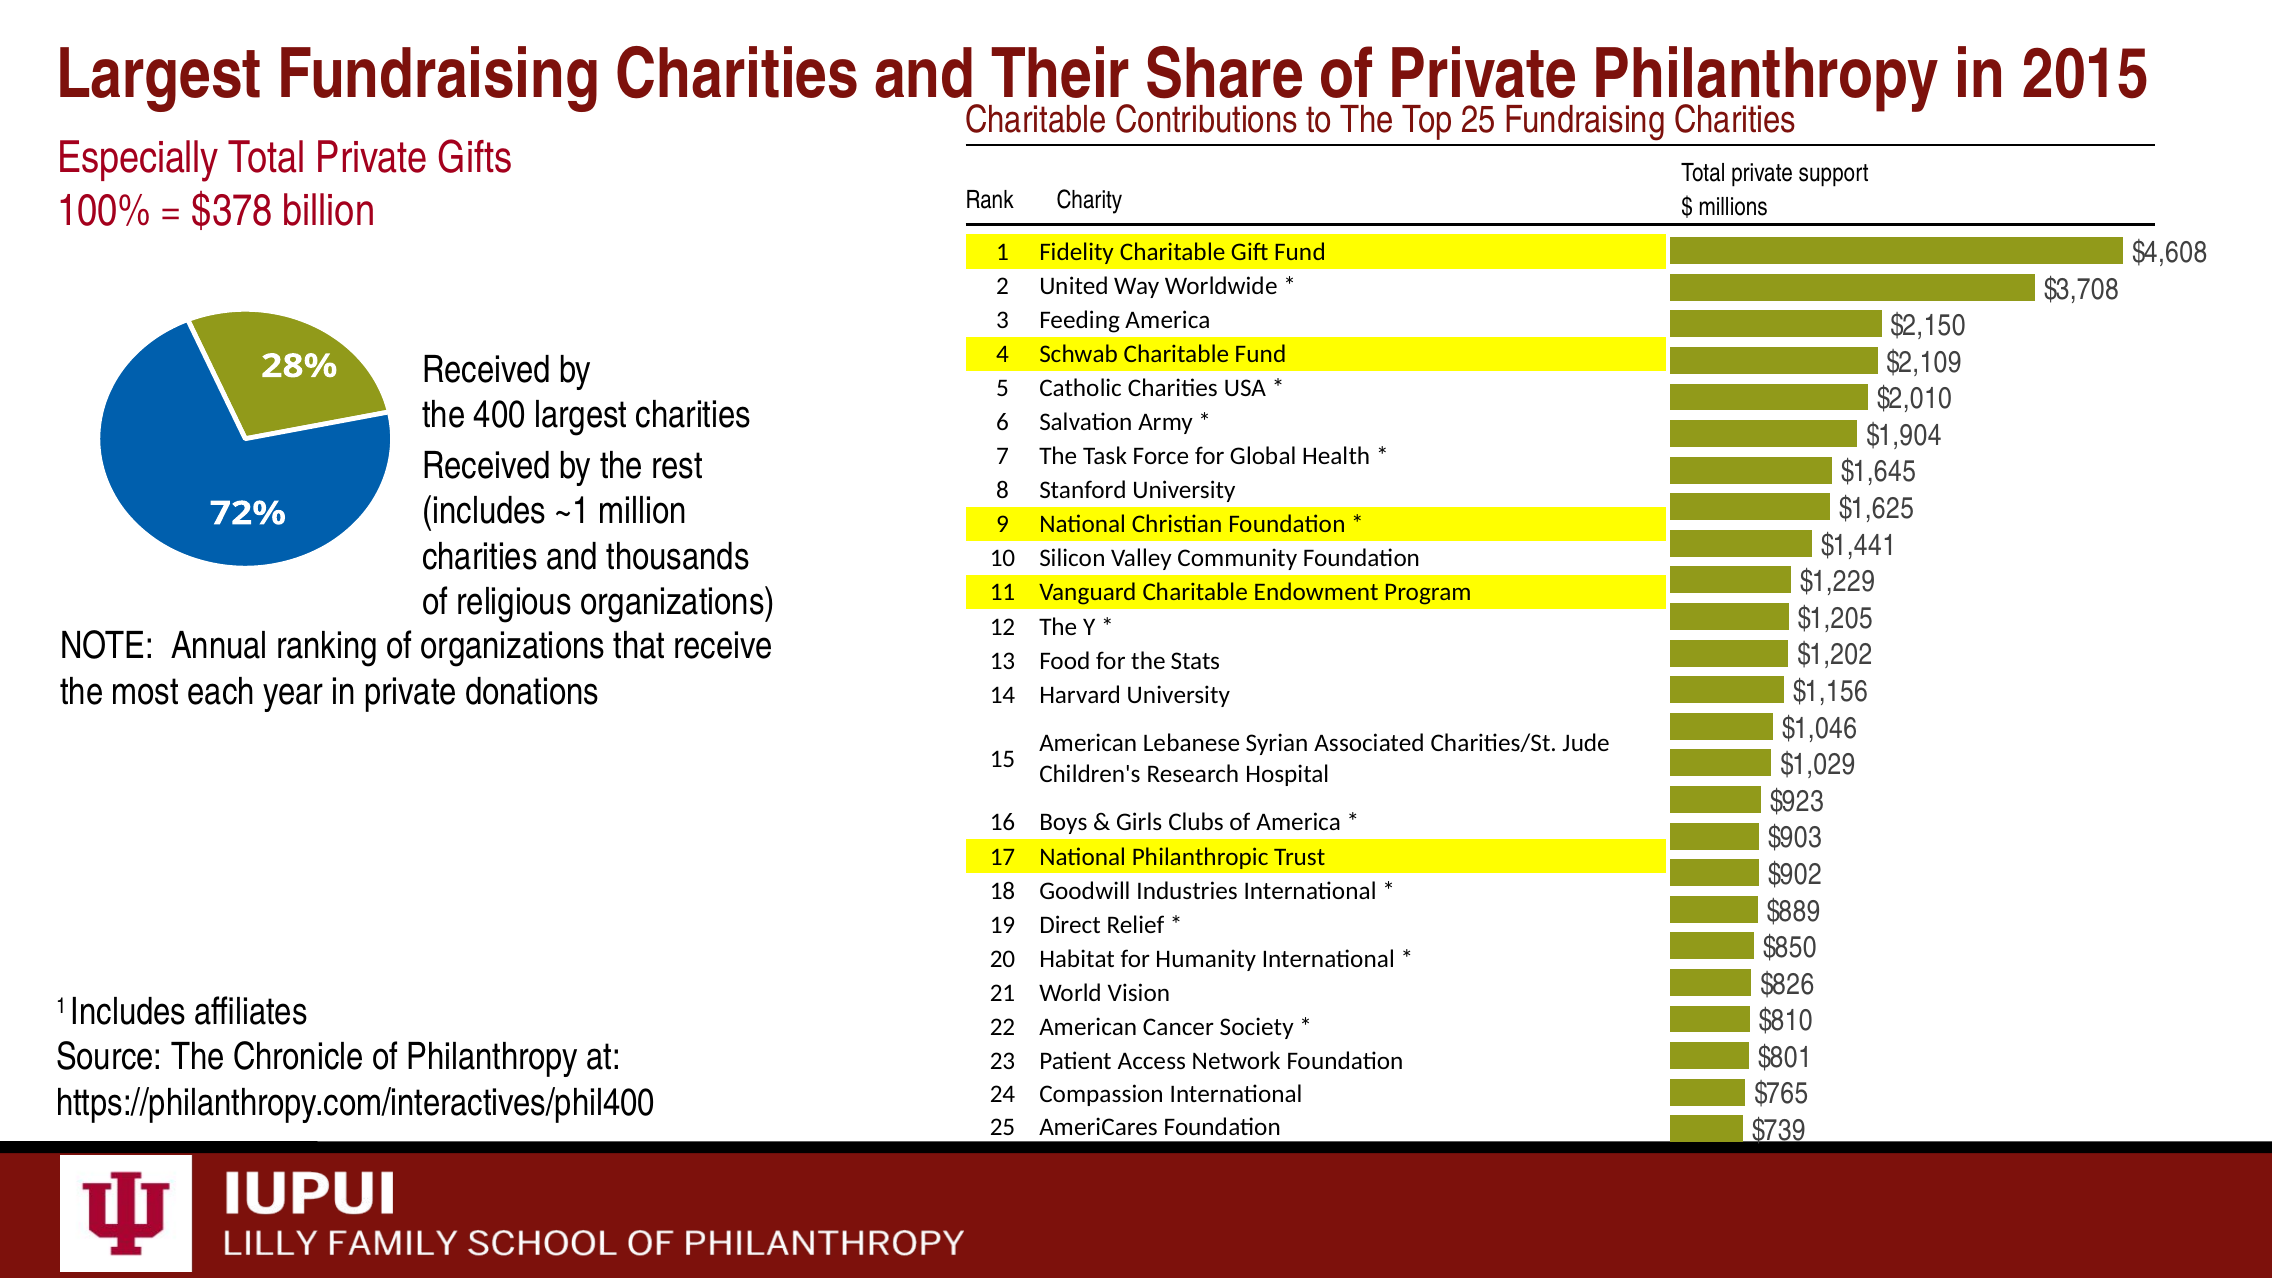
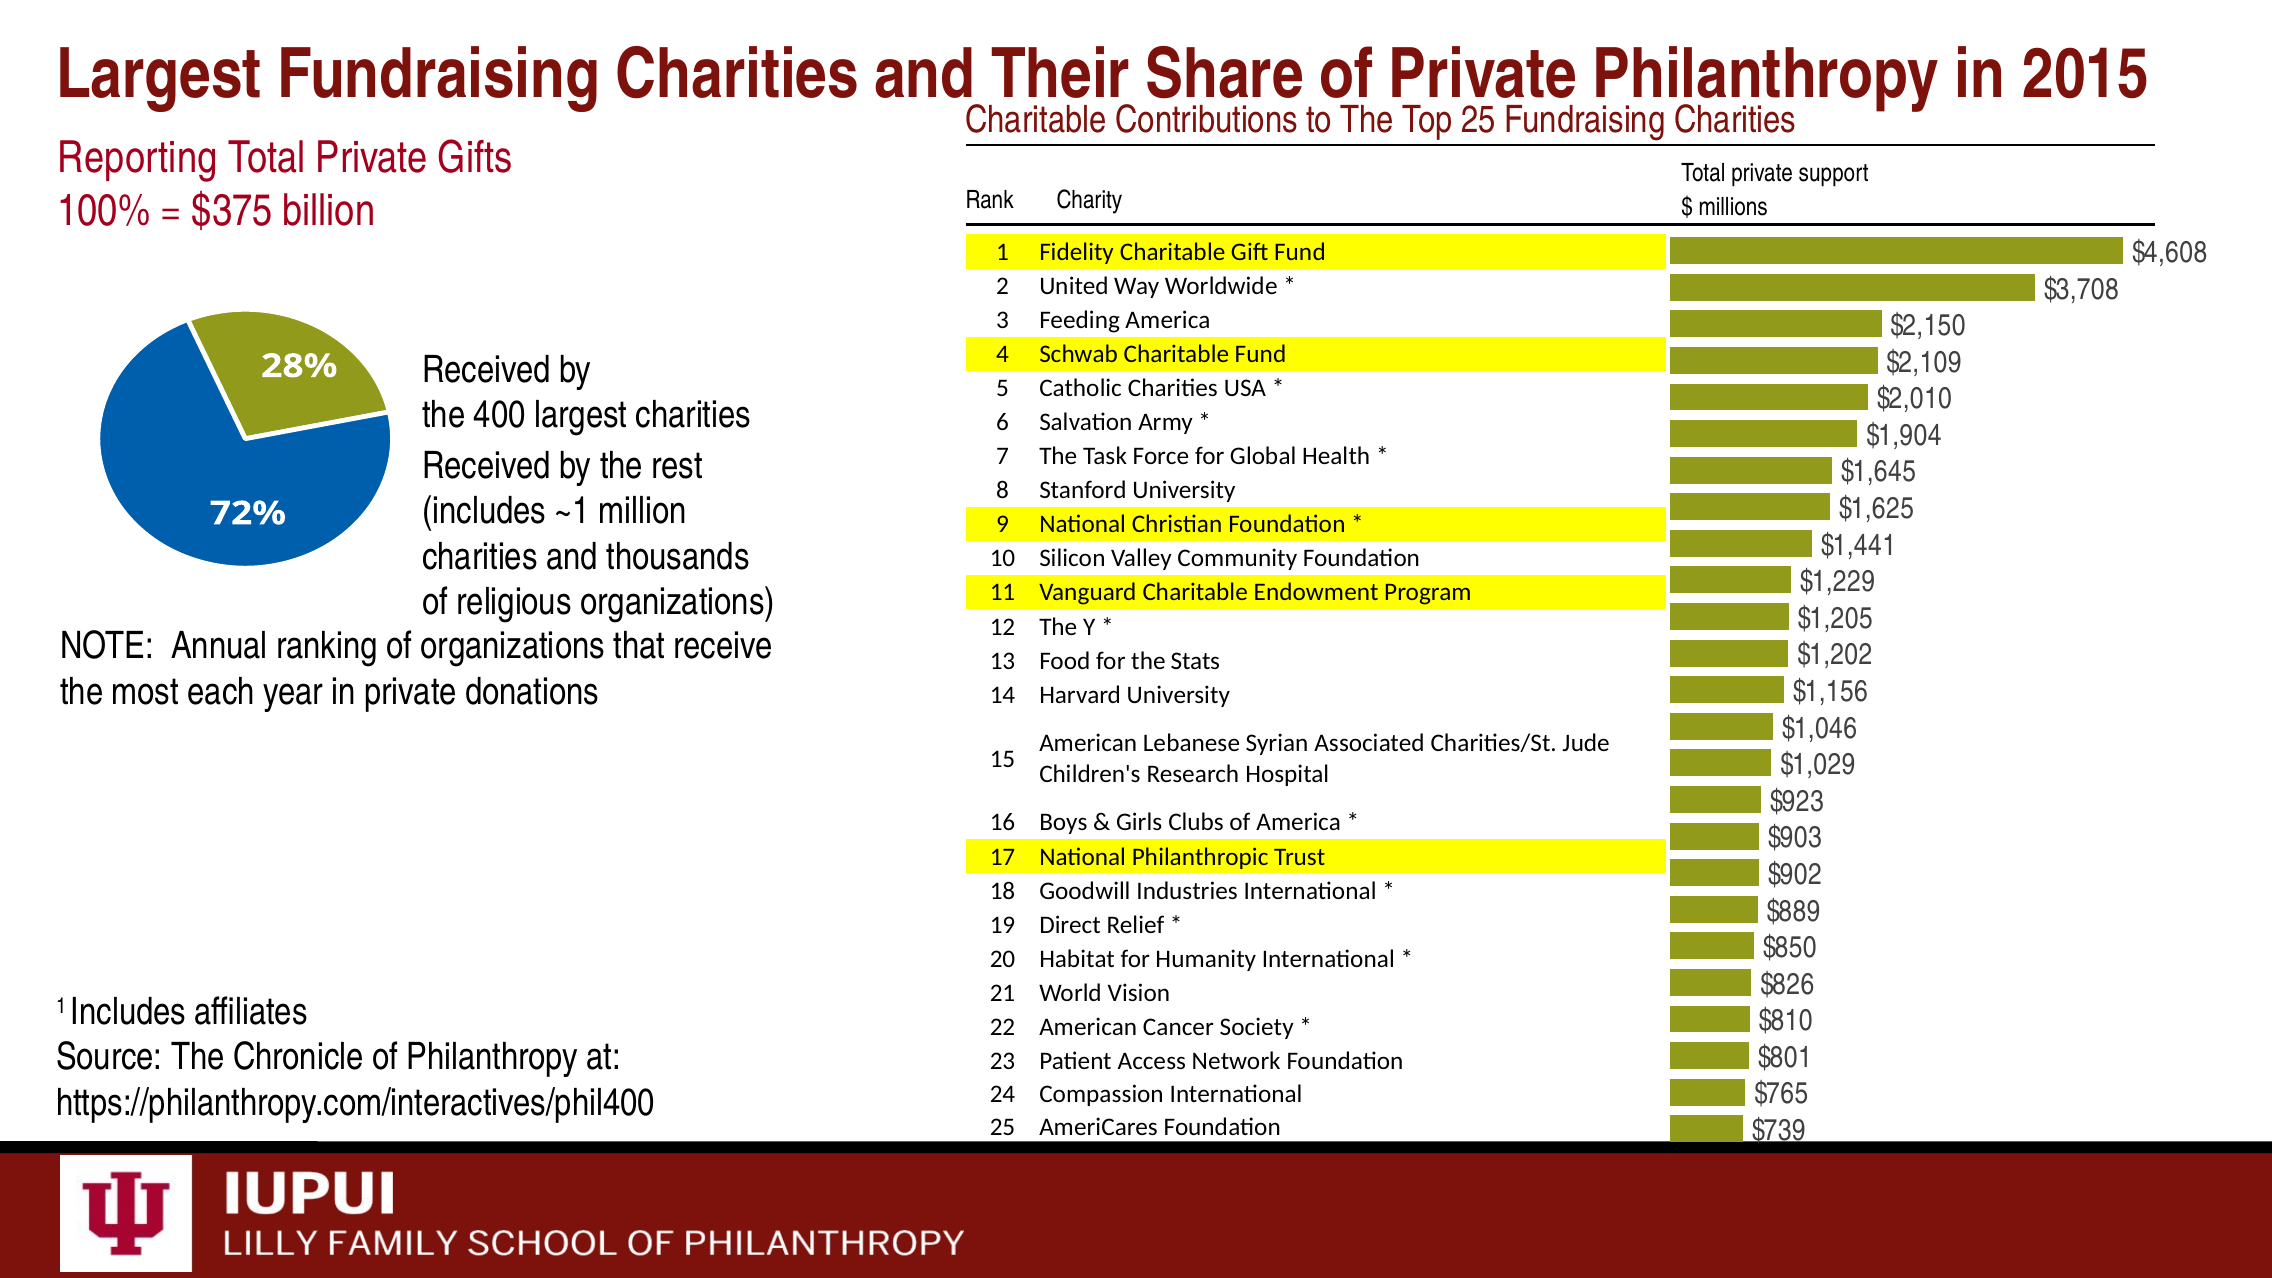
Especially: Especially -> Reporting (138, 158)
$378: $378 -> $375 (232, 211)
